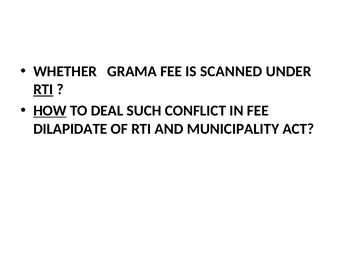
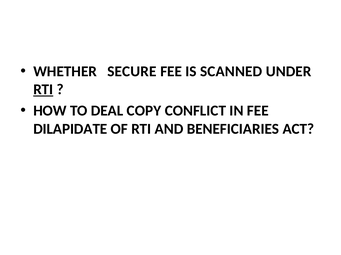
GRAMA: GRAMA -> SECURE (132, 72)
HOW underline: present -> none (50, 111)
SUCH: SUCH -> COPY (144, 111)
MUNICIPALITY: MUNICIPALITY -> BENEFICIARIES (233, 129)
